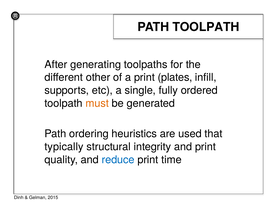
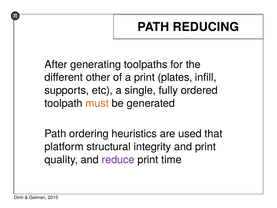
PATH TOOLPATH: TOOLPATH -> REDUCING (206, 27)
typically: typically -> platform (64, 147)
reduce colour: blue -> purple (118, 160)
